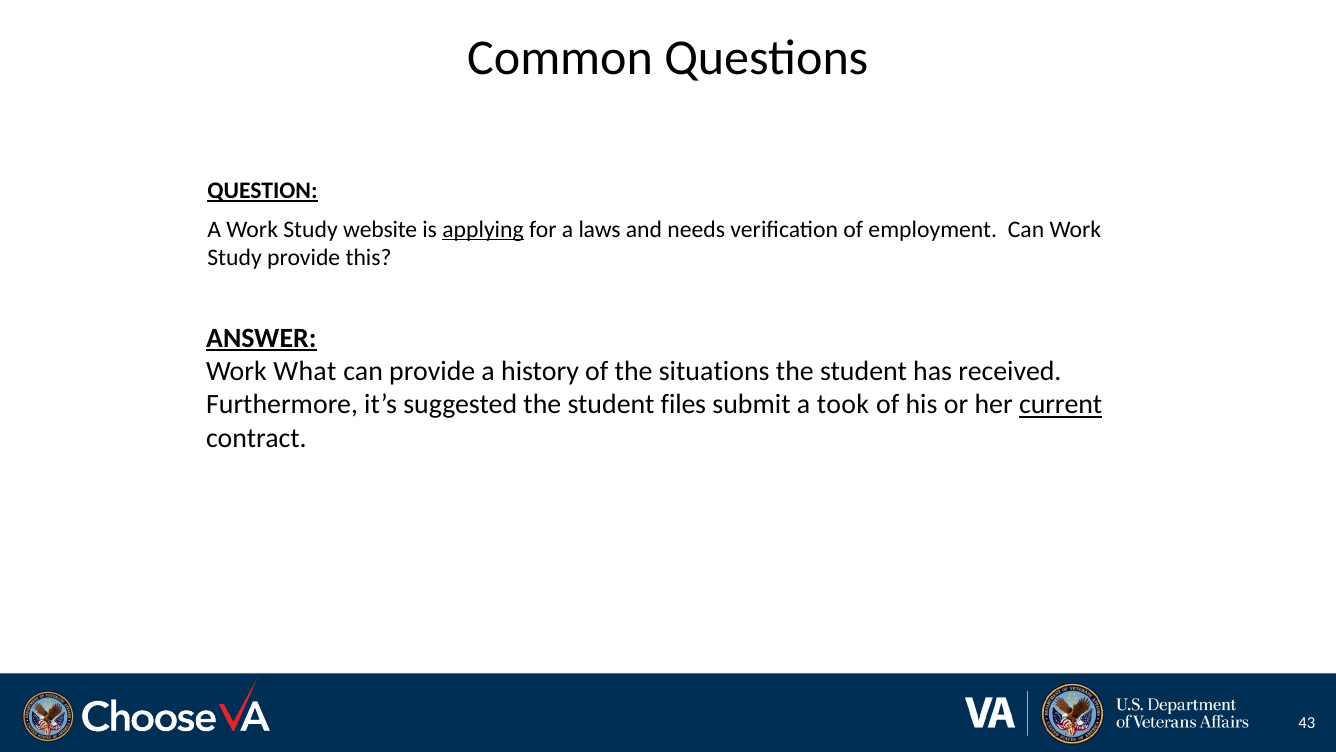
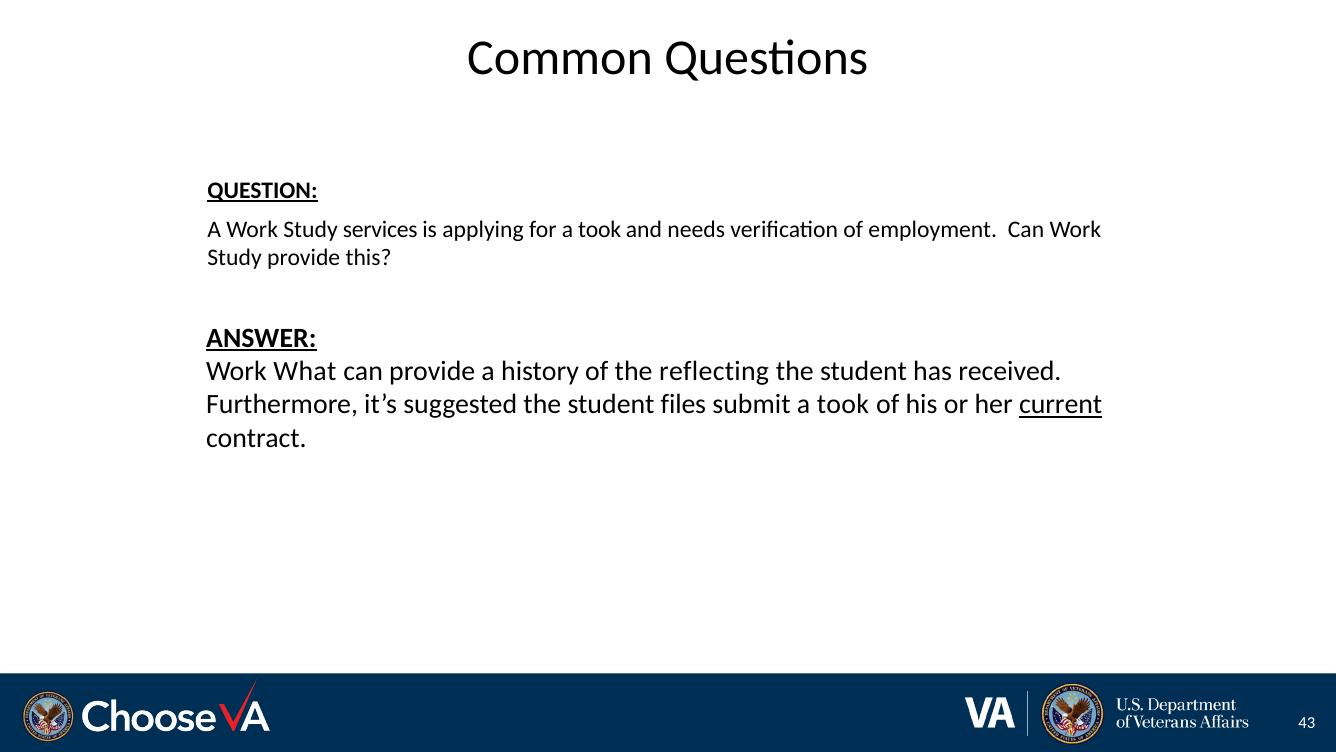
website: website -> services (380, 229)
applying underline: present -> none (483, 229)
for a laws: laws -> took (600, 229)
situations: situations -> reflecting (714, 371)
